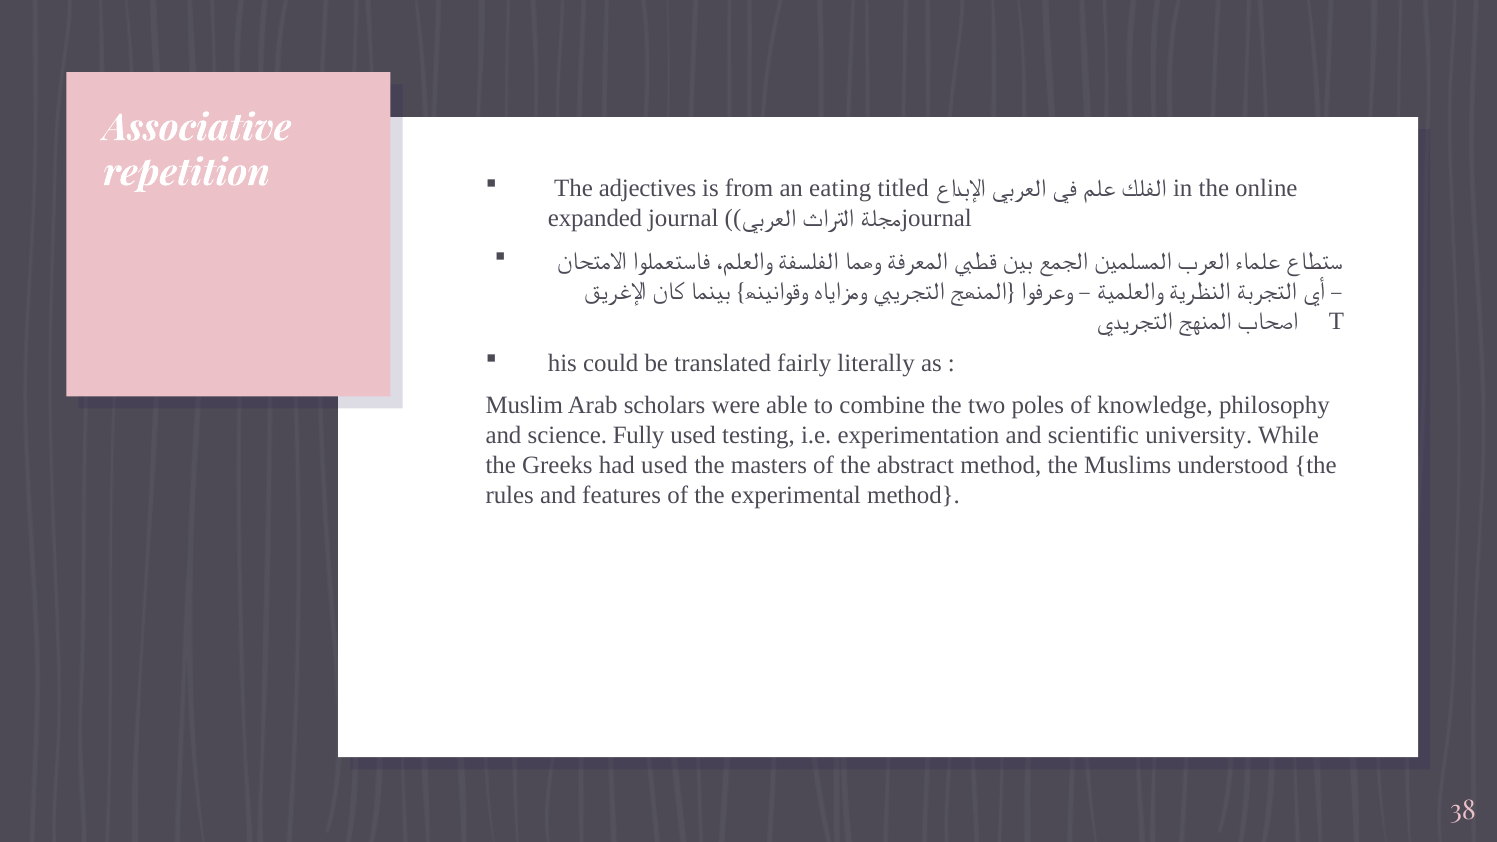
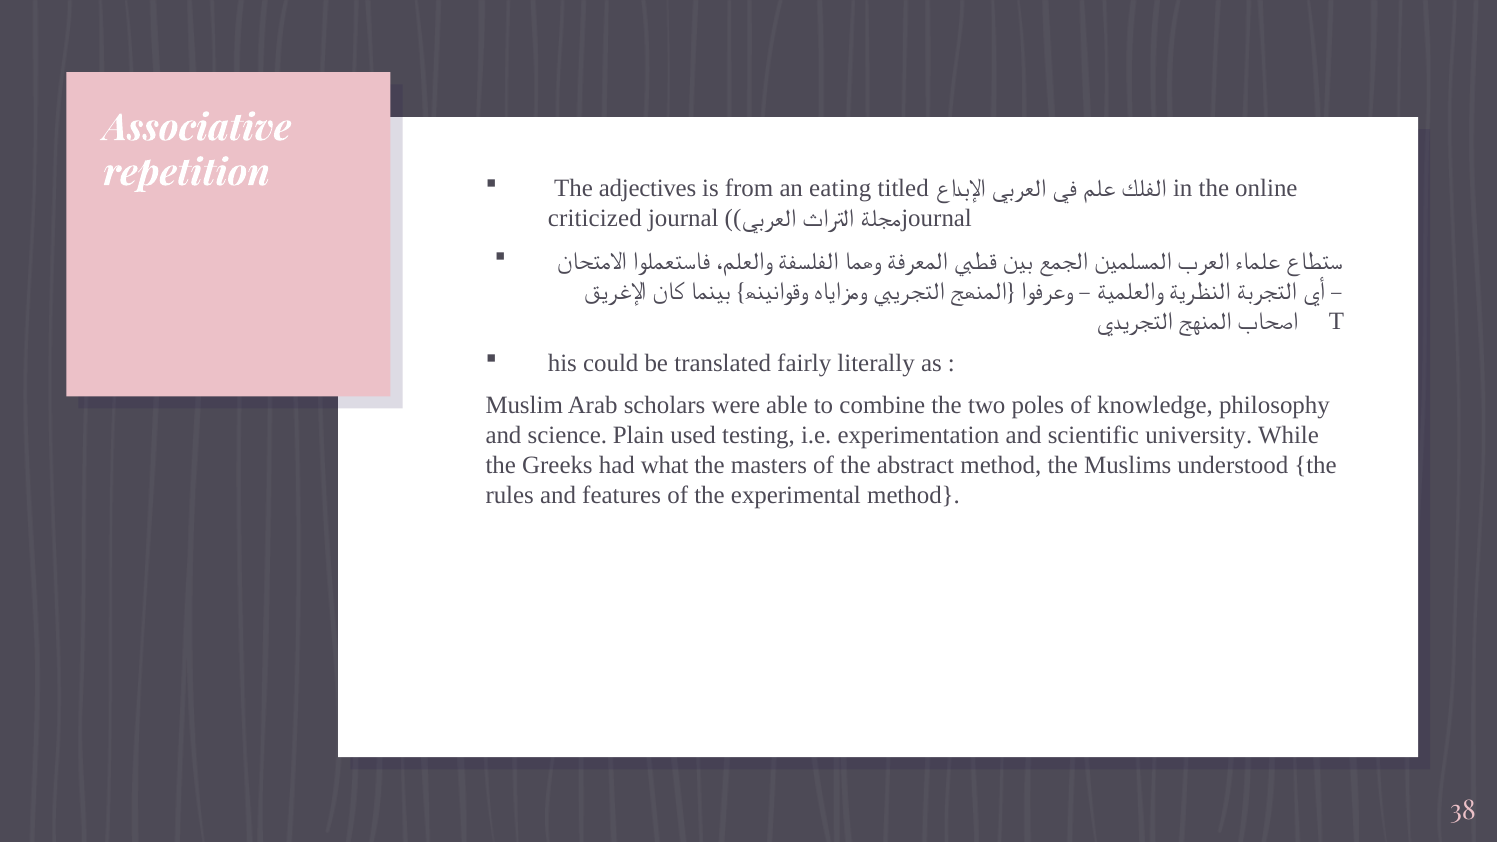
expanded: expanded -> criticized (595, 219)
Fully: Fully -> Plain (638, 436)
had used: used -> what (665, 466)
